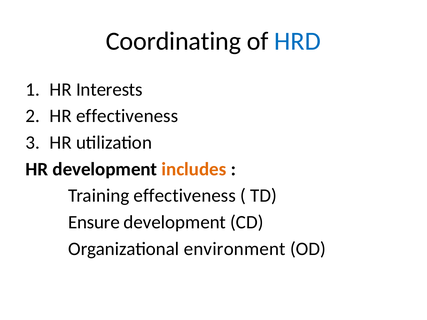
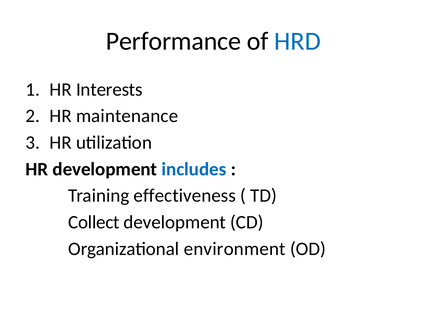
Coordinating: Coordinating -> Performance (173, 41)
HR effectiveness: effectiveness -> maintenance (127, 116)
includes colour: orange -> blue (194, 169)
Ensure: Ensure -> Collect (94, 222)
